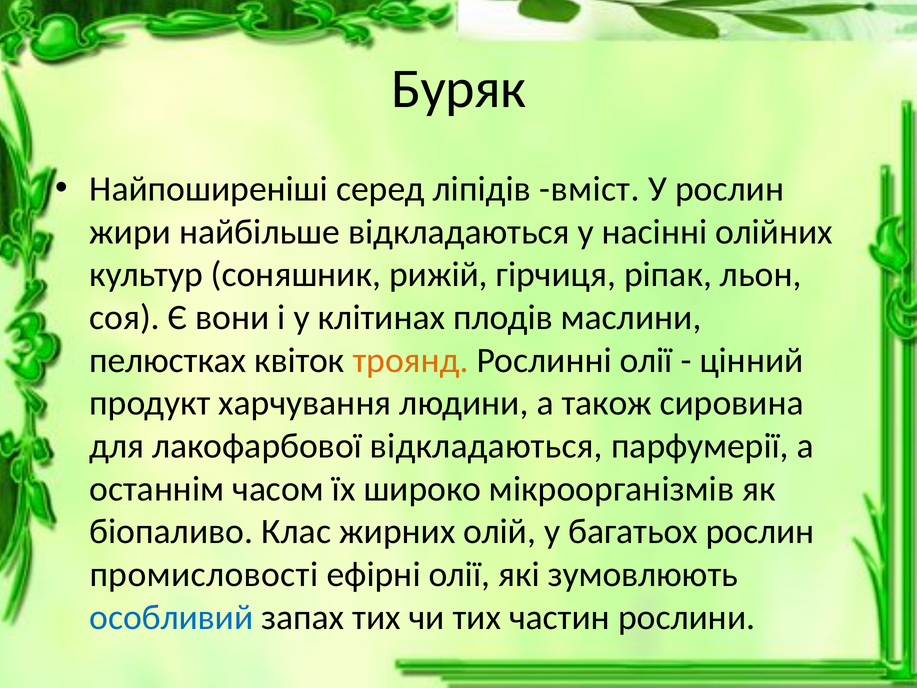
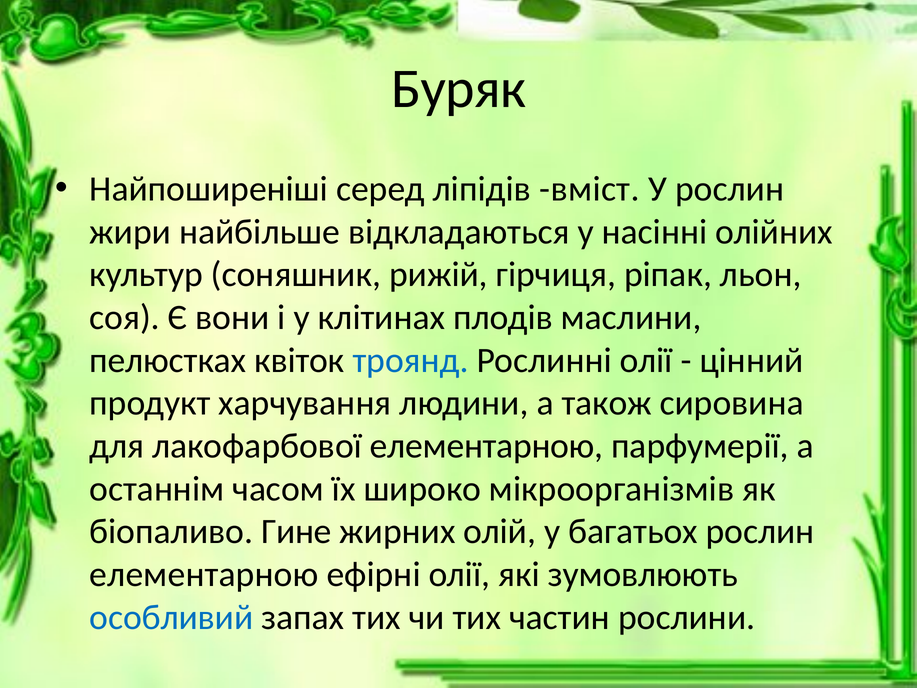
троянд colour: orange -> blue (411, 360)
лакофарбової відкладаються: відкладаються -> елементарною (487, 446)
Клас: Клас -> Гине (296, 531)
промисловості: промисловості -> елементарною (204, 574)
